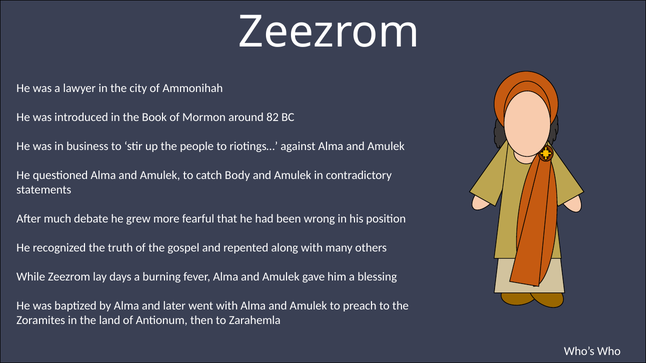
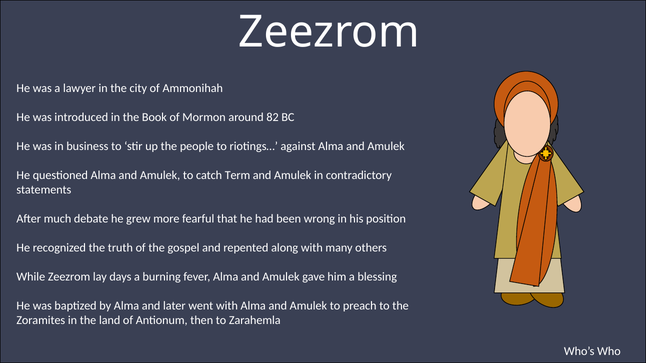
Body: Body -> Term (238, 175)
